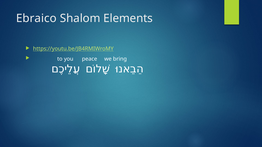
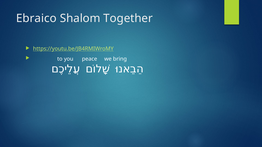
Elements: Elements -> Together (128, 18)
